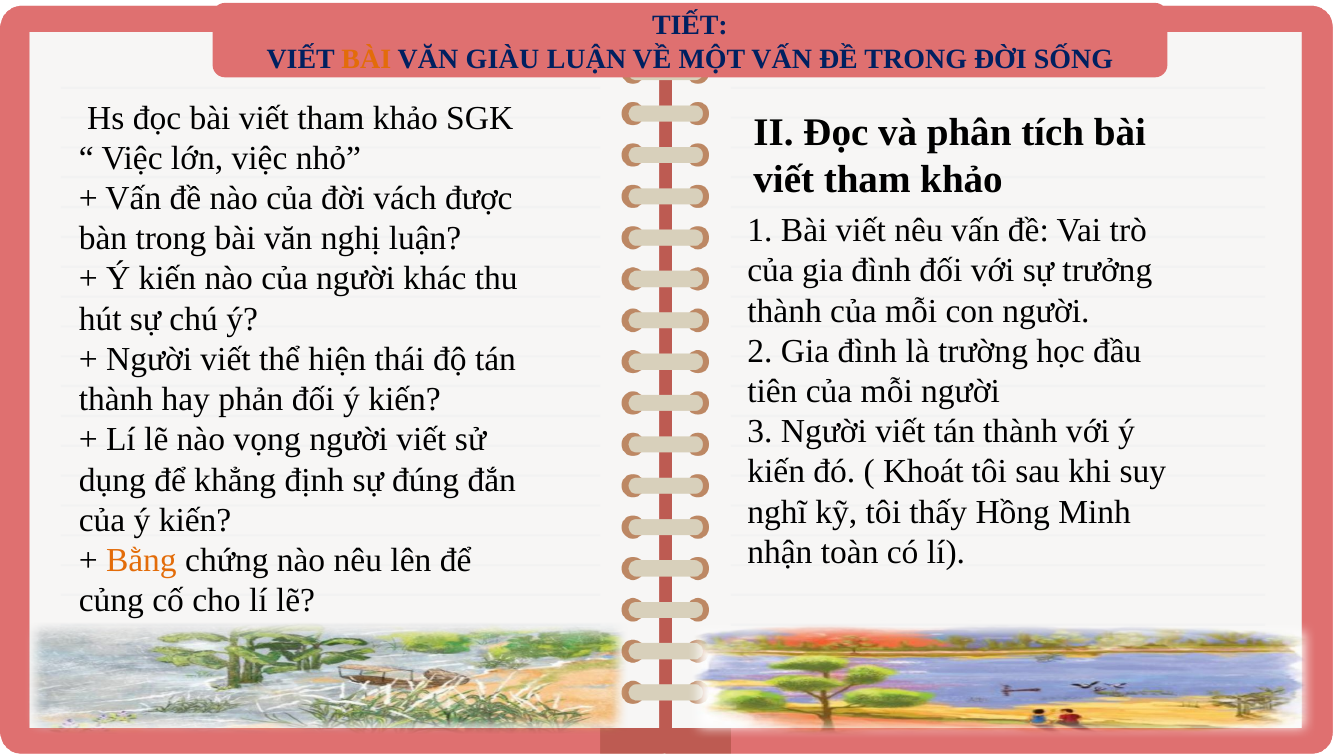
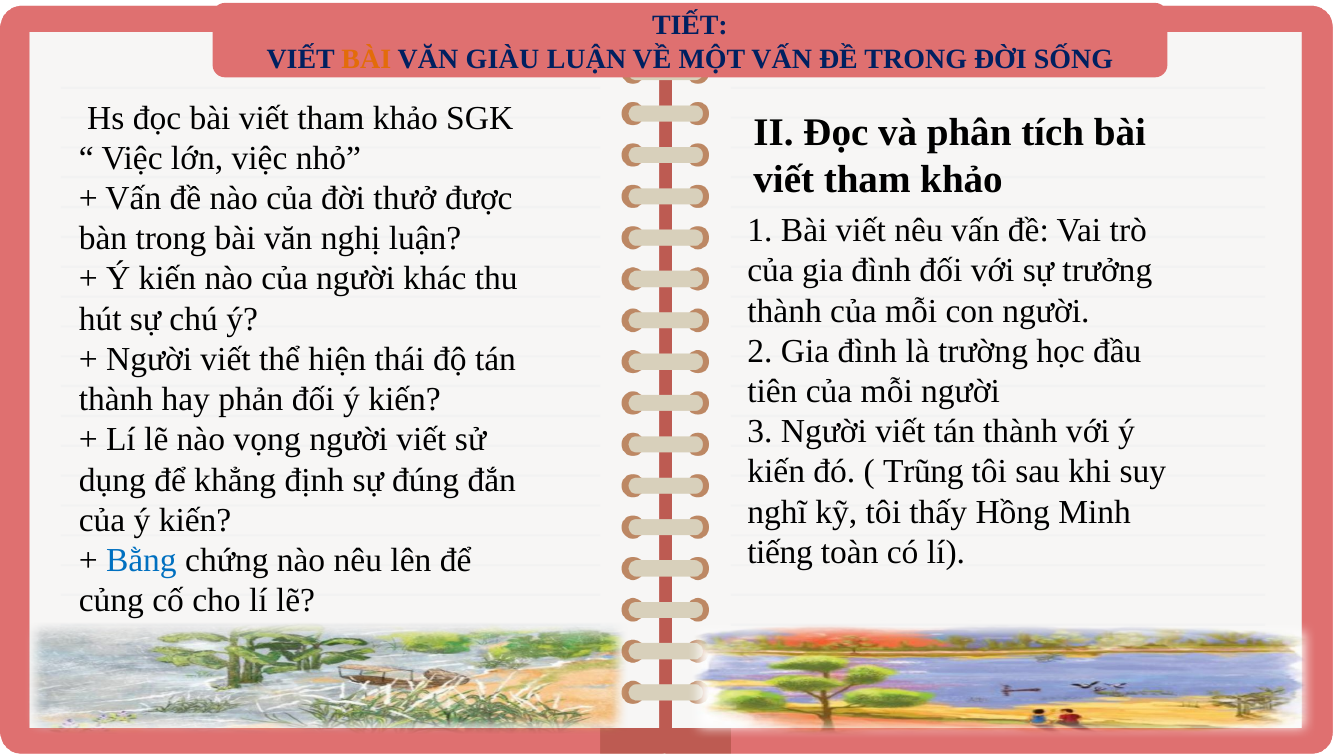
vách: vách -> thưở (405, 199)
Khoát: Khoát -> Trũng (923, 472)
nhận: nhận -> tiếng (780, 552)
Bằng colour: orange -> blue (141, 561)
